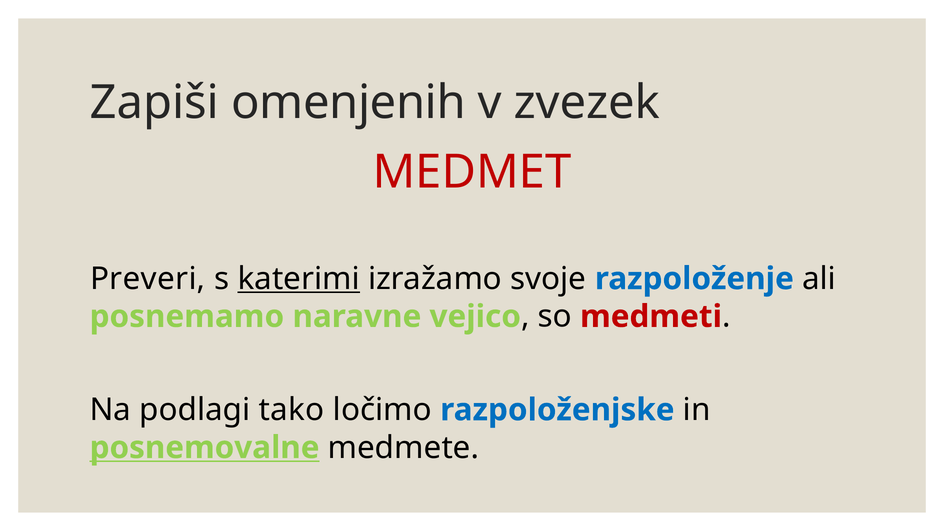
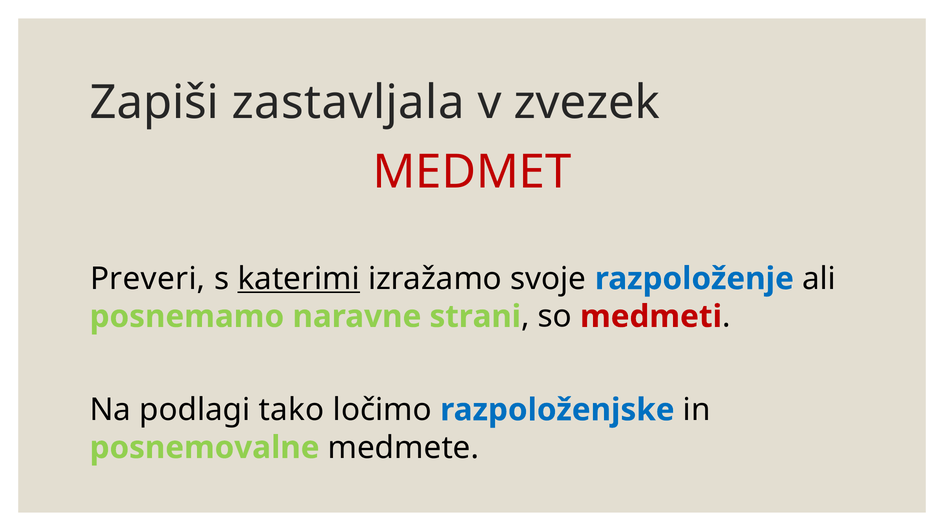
omenjenih: omenjenih -> zastavljala (348, 103)
vejico: vejico -> strani (475, 317)
posnemovalne underline: present -> none (205, 448)
